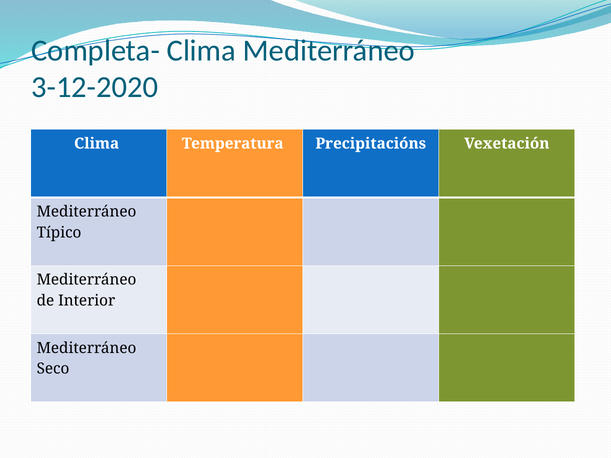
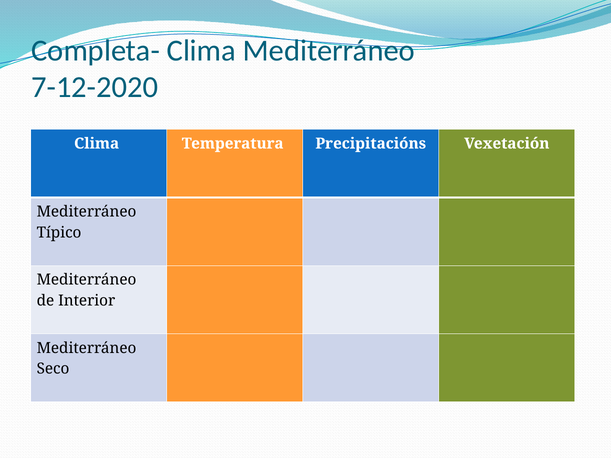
3-12-2020: 3-12-2020 -> 7-12-2020 (95, 87)
